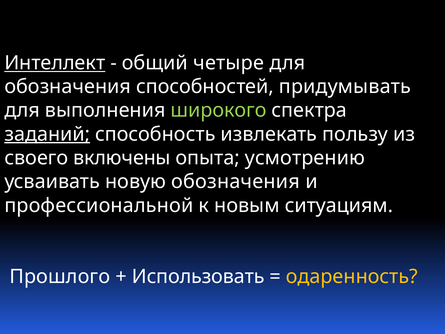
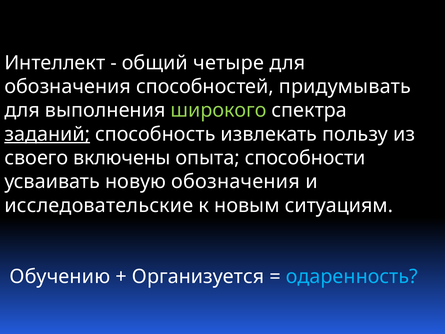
Интеллект underline: present -> none (55, 63)
усмотрению: усмотрению -> способности (305, 158)
профессиональной: профессиональной -> исследовательские (99, 205)
Прошлого: Прошлого -> Обучению (60, 277)
Использовать: Использовать -> Организуется (198, 277)
одаренность colour: yellow -> light blue (352, 277)
